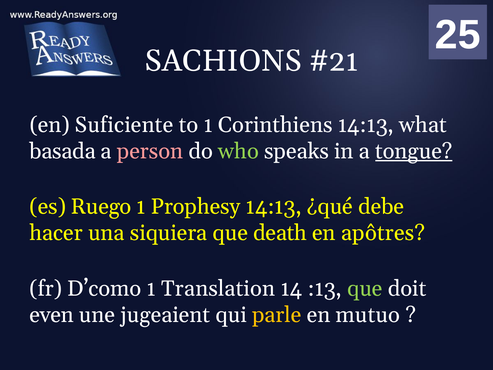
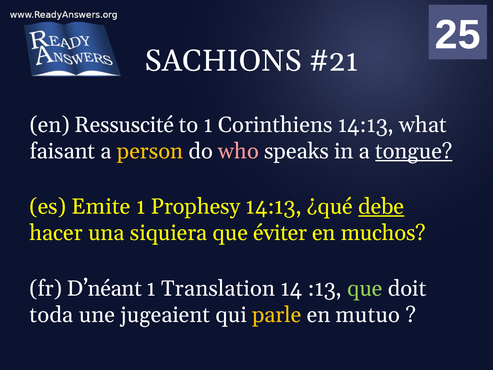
Suficiente: Suficiente -> Ressuscité (124, 125)
basada: basada -> faisant (62, 151)
person colour: pink -> yellow (150, 151)
who colour: light green -> pink (238, 151)
Ruego: Ruego -> Emite (101, 206)
debe underline: none -> present (381, 206)
death: death -> éviter (280, 233)
apôtres: apôtres -> muchos (383, 233)
D’como: D’como -> D’néant (104, 288)
even: even -> toda (51, 315)
